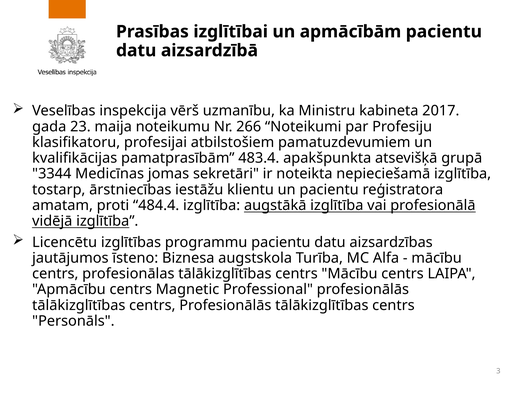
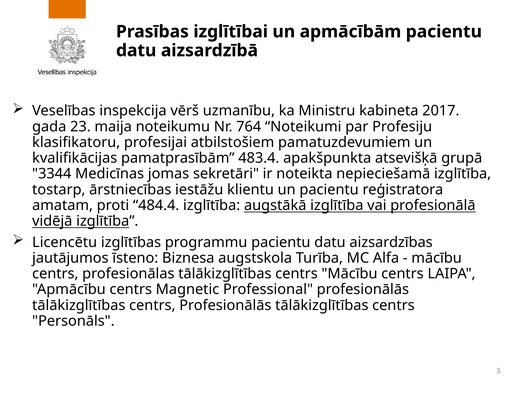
266: 266 -> 764 (249, 126)
